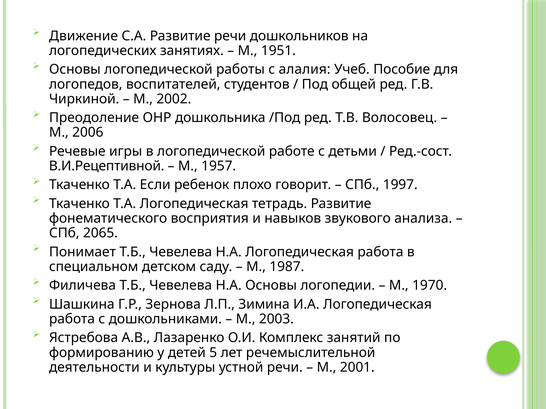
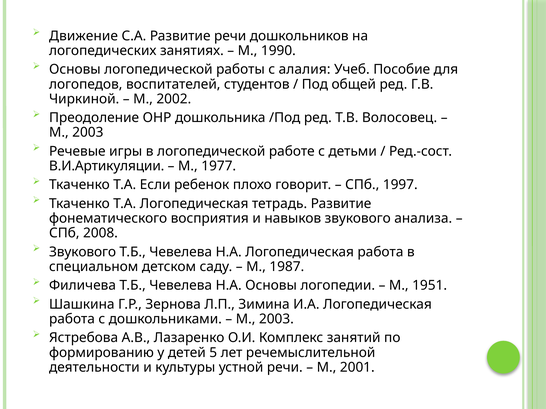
1951: 1951 -> 1990 (278, 51)
2006: 2006 -> 2003 (88, 133)
В.И.Рецептивной: В.И.Рецептивной -> В.И.Артикуляции (107, 166)
1957: 1957 -> 1977 (219, 166)
2065: 2065 -> 2008 (100, 233)
Понимает: Понимает -> Звукового (83, 252)
1970: 1970 -> 1951 (430, 286)
